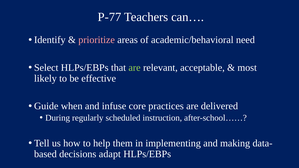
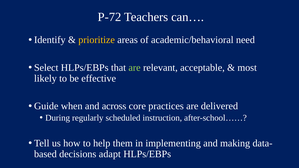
P-77: P-77 -> P-72 (110, 17)
prioritize colour: pink -> yellow (97, 40)
infuse: infuse -> across (114, 106)
